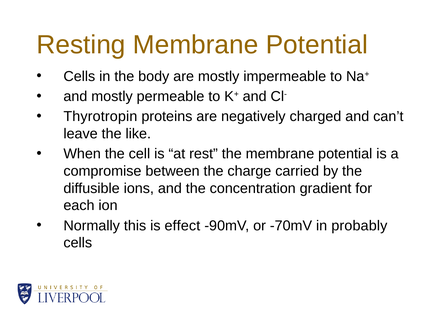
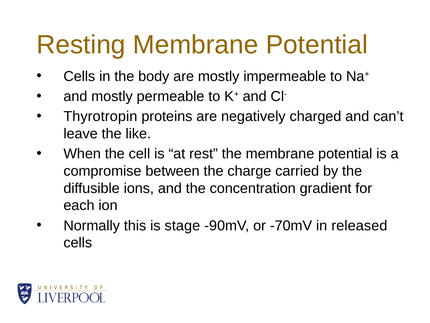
effect: effect -> stage (182, 225)
probably: probably -> released (359, 225)
